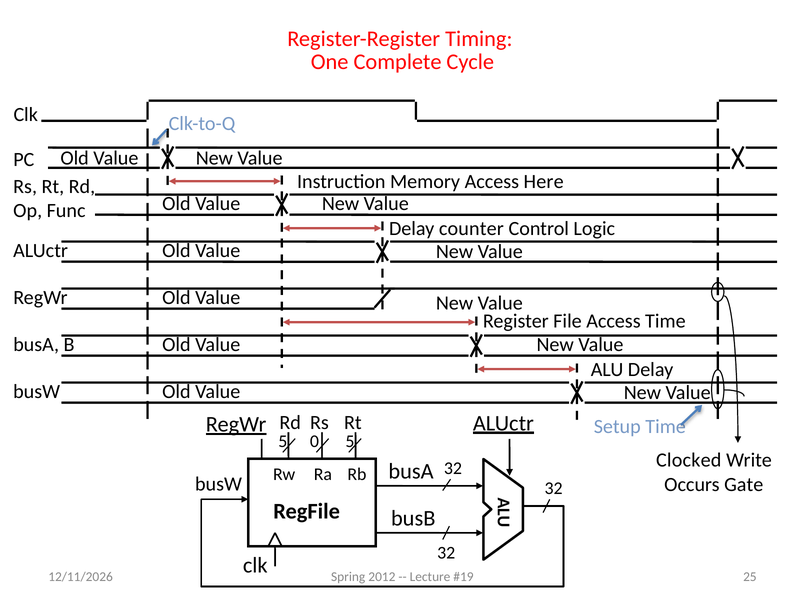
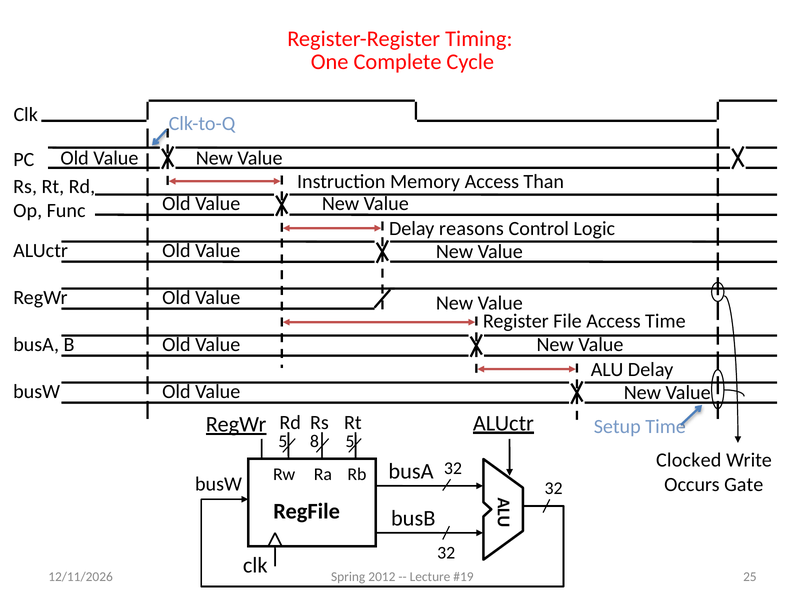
Here: Here -> Than (544, 182)
counter: counter -> reasons (471, 229)
0: 0 -> 8 (314, 441)
